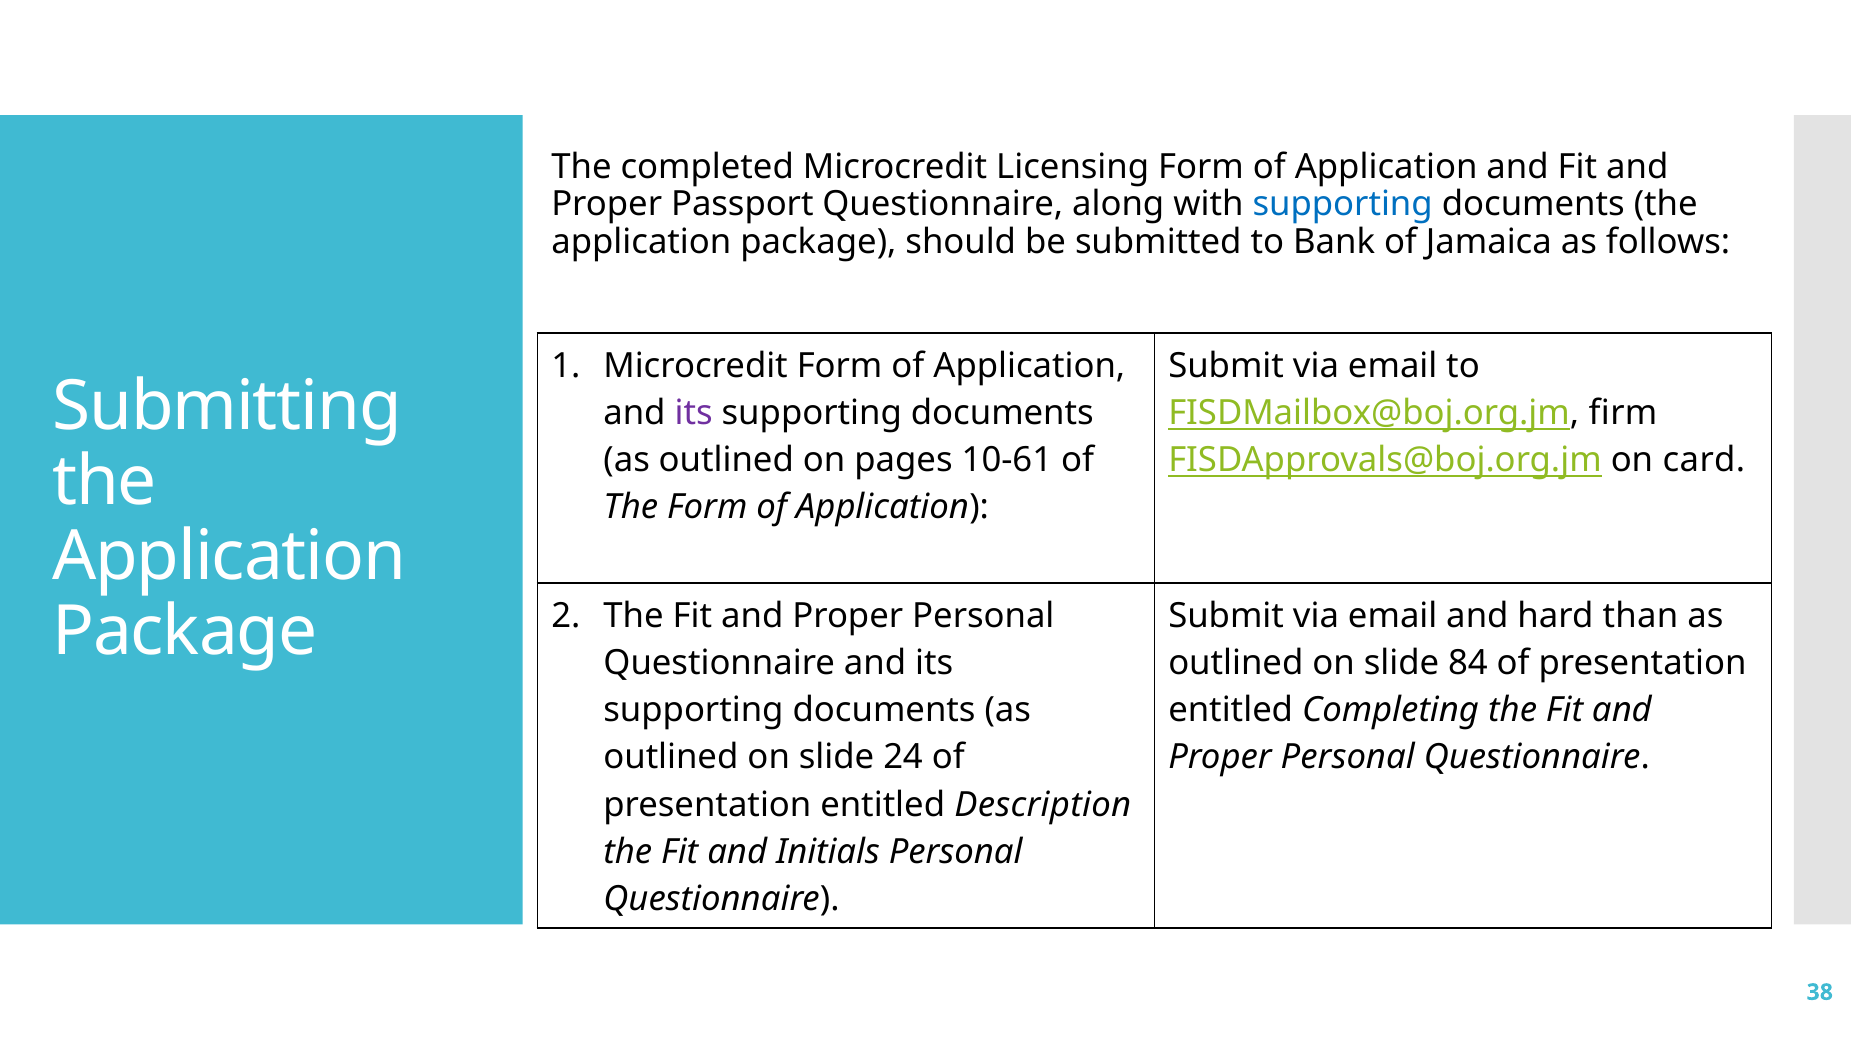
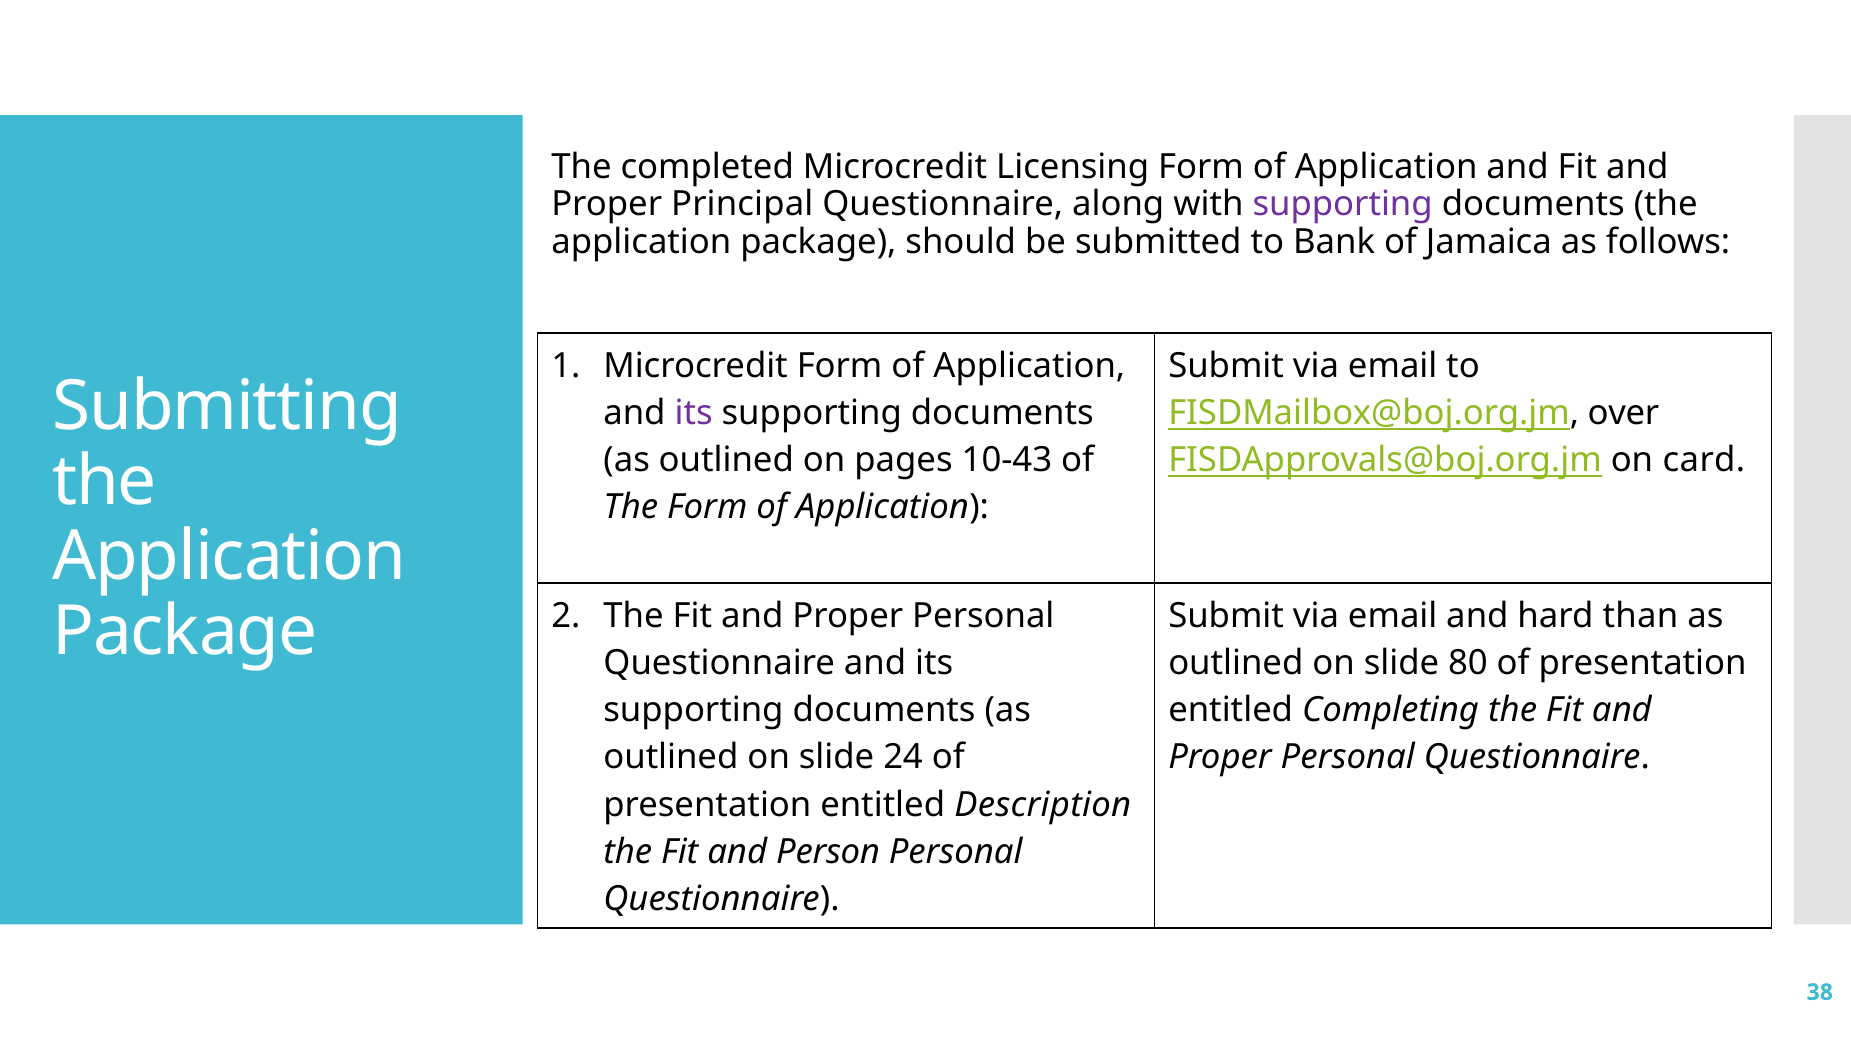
Passport: Passport -> Principal (742, 204)
supporting colour: blue -> purple (1343, 204)
firm: firm -> over (1623, 413)
10-61: 10-61 -> 10-43 (1007, 460)
84: 84 -> 80 (1468, 663)
Initials: Initials -> Person (828, 852)
